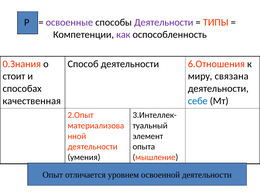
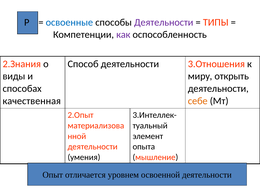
освоенные colour: purple -> blue (69, 22)
0.Знания: 0.Знания -> 2.Знания (22, 64)
6.Отношения: 6.Отношения -> 3.Отношения (216, 64)
стоит: стоит -> виды (14, 76)
связана: связана -> открыть (232, 76)
себе colour: blue -> orange (198, 101)
